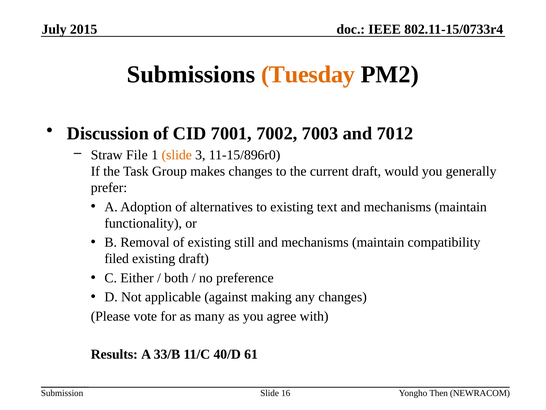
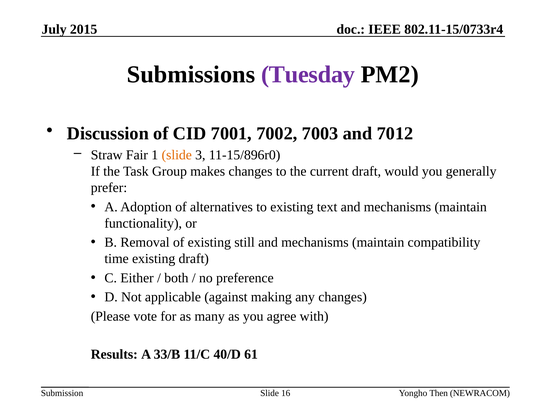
Tuesday colour: orange -> purple (308, 74)
File: File -> Fair (137, 155)
filed: filed -> time (117, 258)
